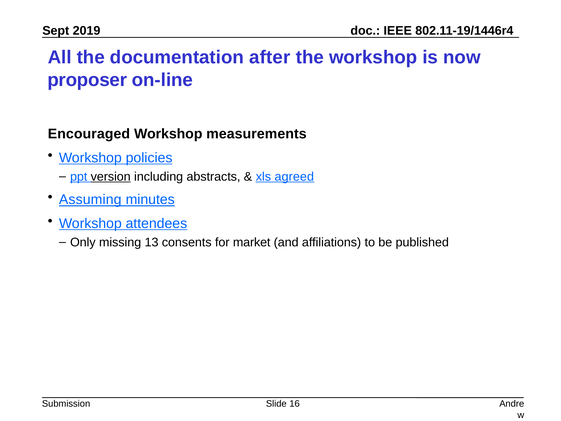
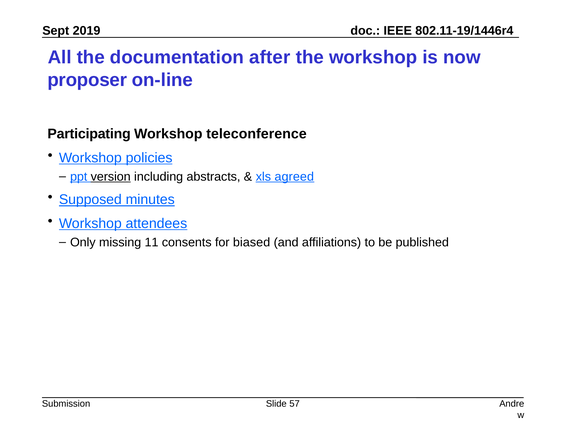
Encouraged: Encouraged -> Participating (89, 134)
measurements: measurements -> teleconference (256, 134)
Assuming: Assuming -> Supposed (90, 200)
13: 13 -> 11 (152, 242)
market: market -> biased (252, 242)
16: 16 -> 57 (295, 404)
